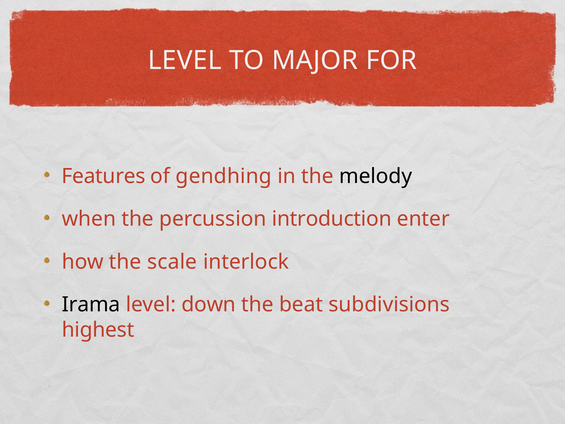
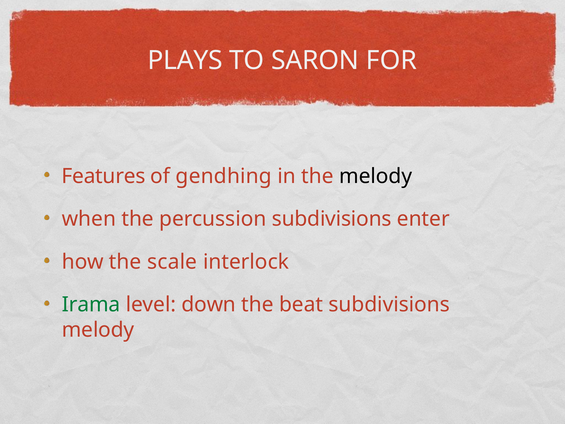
LEVEL: LEVEL -> PLAYS (185, 60)
MAJOR: MAJOR -> SARON (315, 60)
percussion introduction: introduction -> subdivisions (332, 219)
Irama colour: black -> green (91, 304)
highest: highest -> melody (98, 330)
